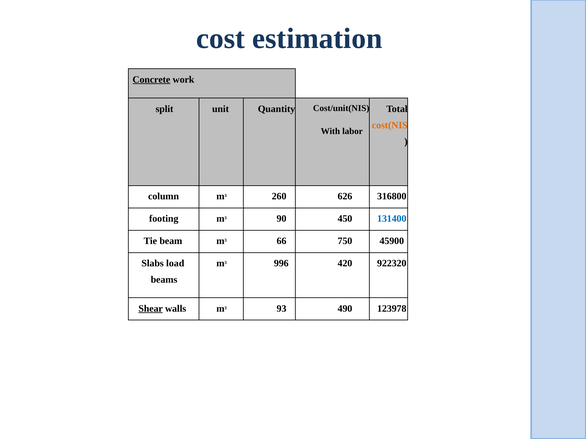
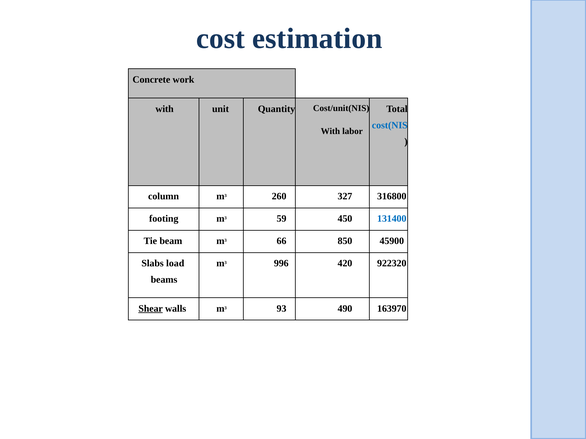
Concrete underline: present -> none (151, 80)
split: split -> with (165, 109)
cost(NIS colour: orange -> blue (390, 125)
626: 626 -> 327 (345, 197)
90: 90 -> 59 (282, 219)
750: 750 -> 850 (345, 241)
123978: 123978 -> 163970 (392, 309)
